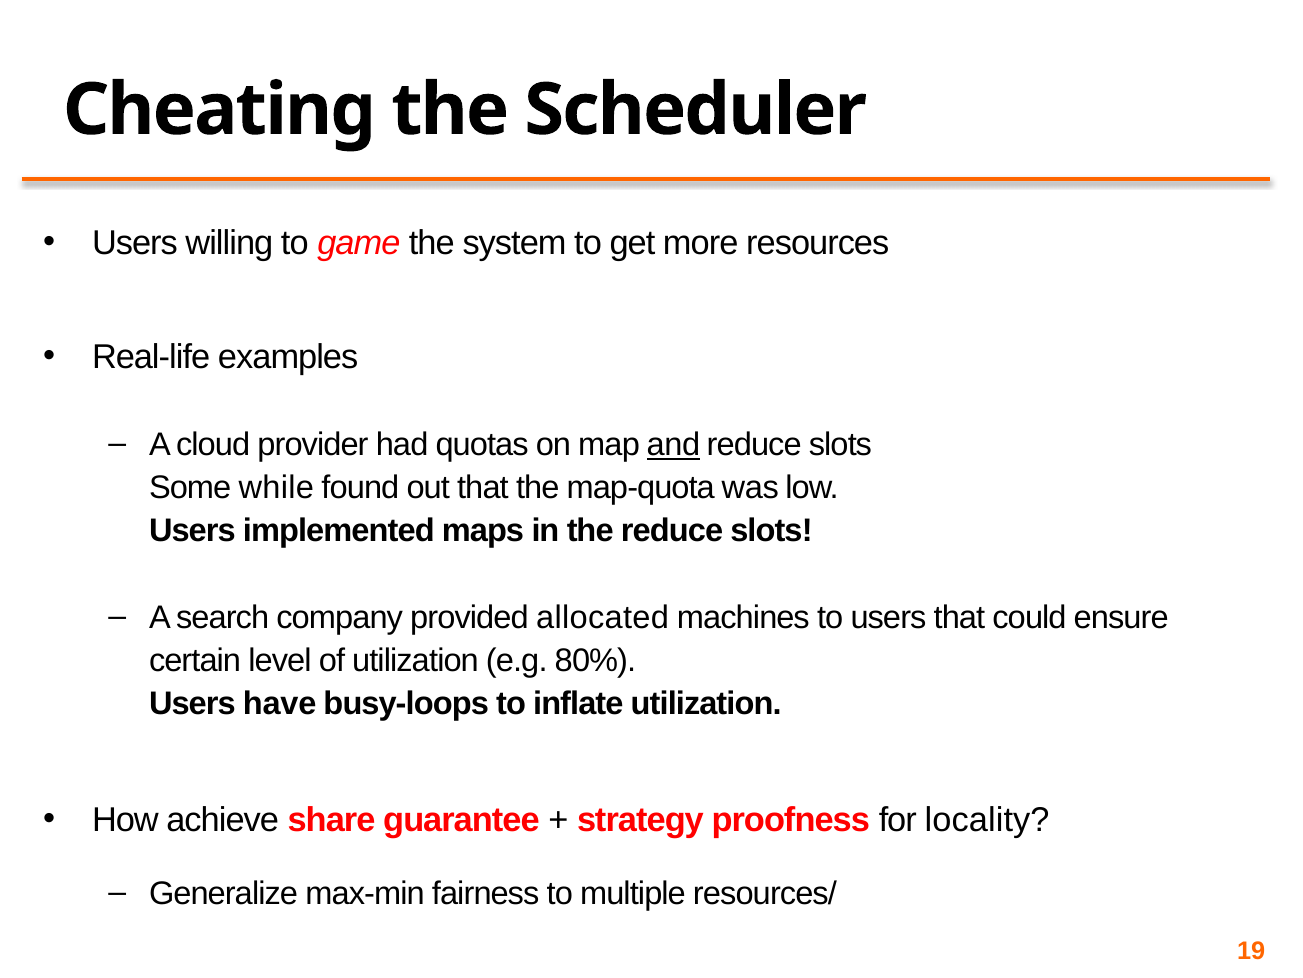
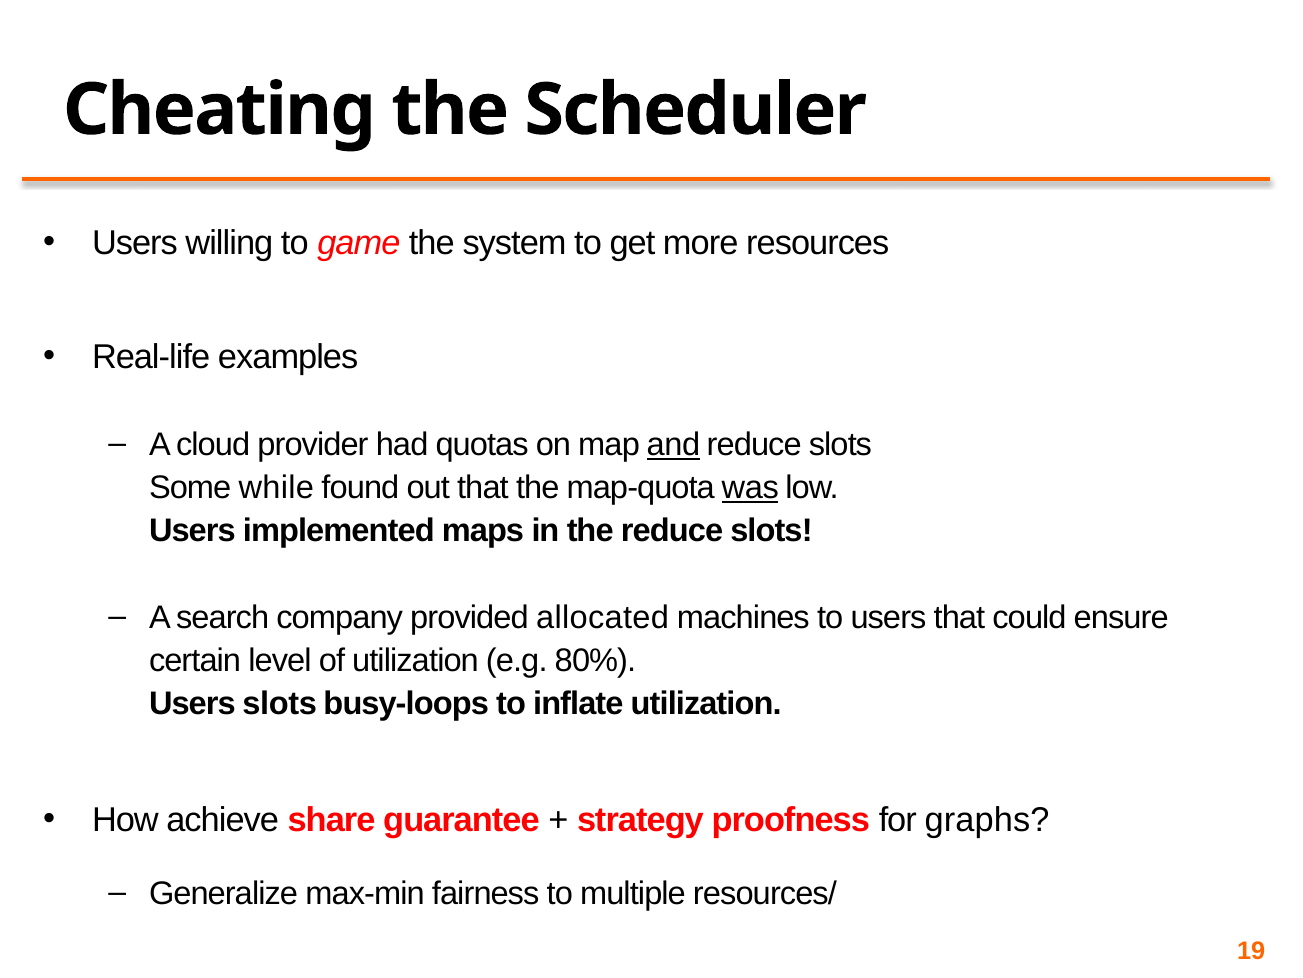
was underline: none -> present (750, 488)
Users have: have -> slots (280, 703)
locality: locality -> graphs (987, 820)
